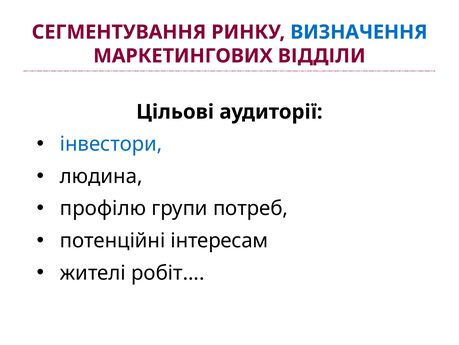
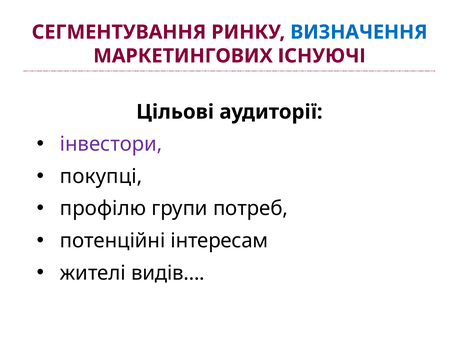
ВІДДІЛИ: ВІДДІЛИ -> ІСНУЮЧІ (322, 56)
інвестори colour: blue -> purple (111, 144)
людина: людина -> покупці (101, 176)
робіт…: робіт… -> видів… (168, 272)
